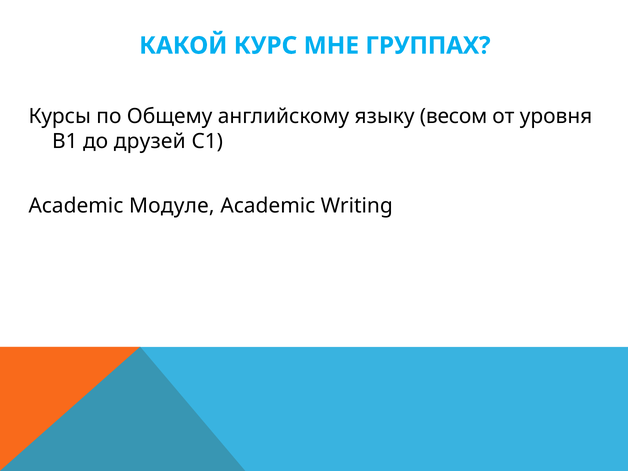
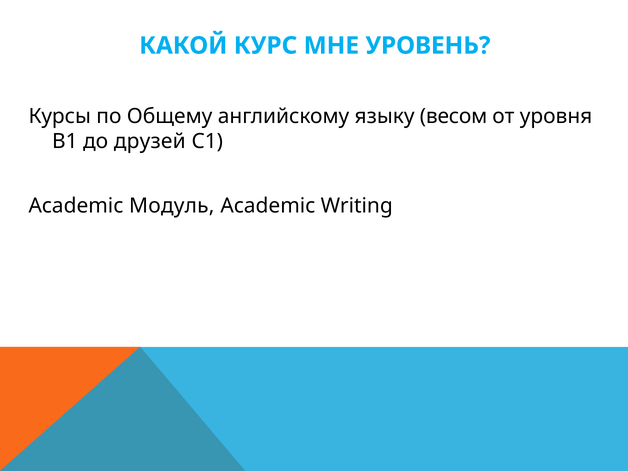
ГРУППАХ: ГРУППАХ -> УРОВЕНЬ (428, 46)
Модуле: Модуле -> Модуль (172, 206)
